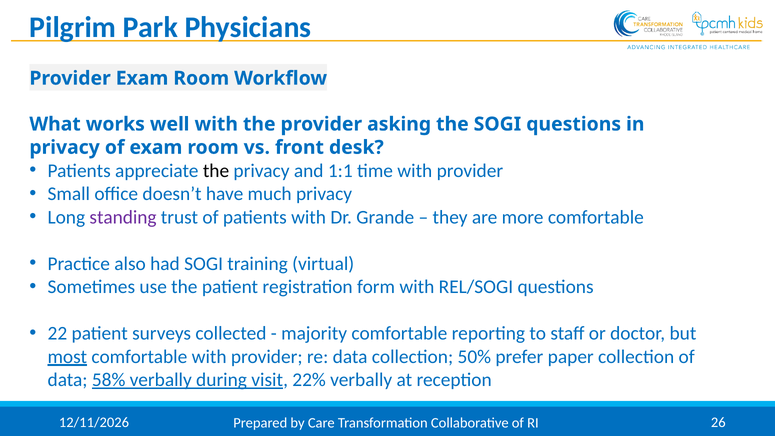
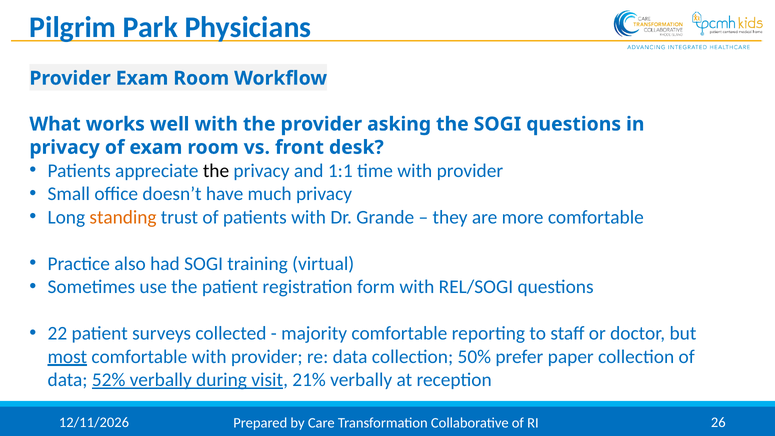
standing colour: purple -> orange (123, 217)
58%: 58% -> 52% (109, 380)
22%: 22% -> 21% (309, 380)
